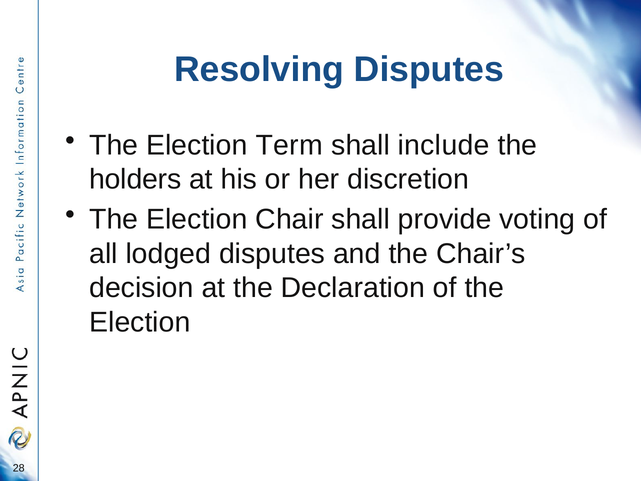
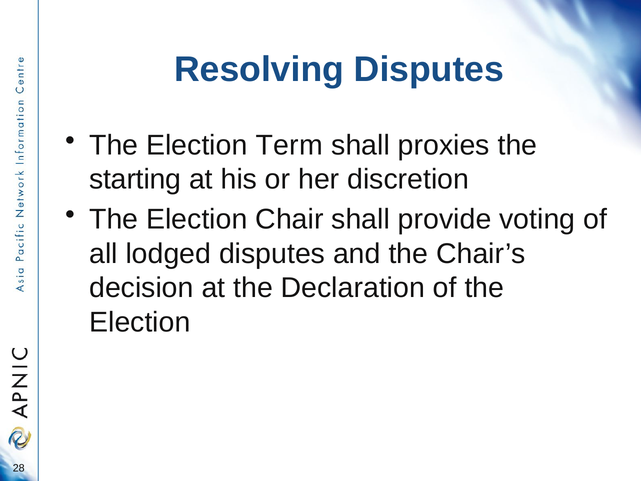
include: include -> proxies (444, 145)
holders: holders -> starting (135, 179)
